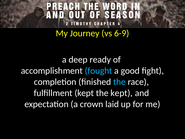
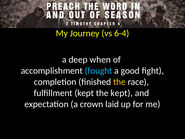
6-9: 6-9 -> 6-4 (122, 33)
ready: ready -> when (100, 60)
the colour: light blue -> yellow (119, 82)
